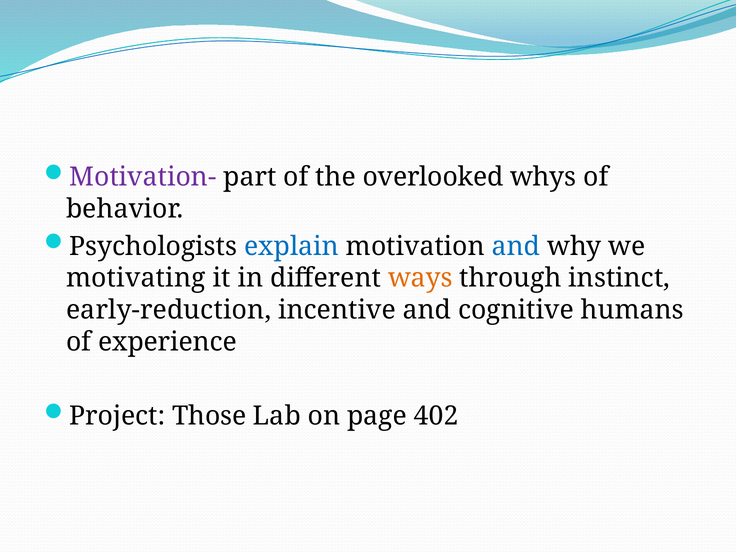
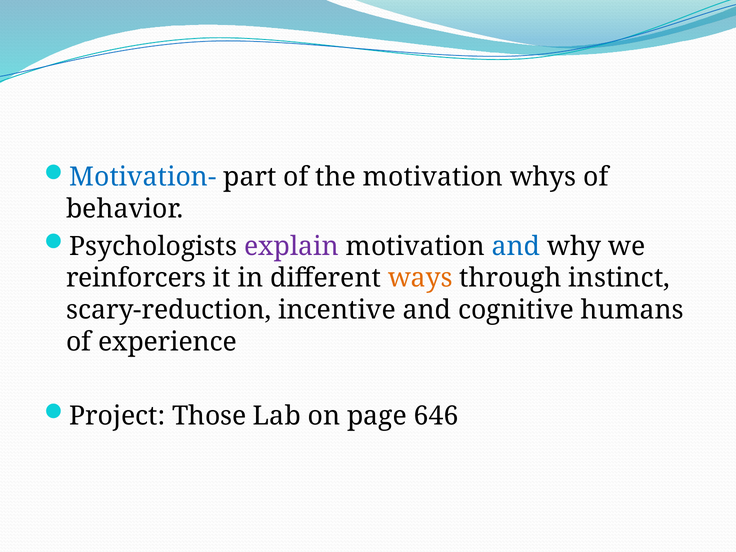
Motivation- colour: purple -> blue (143, 177)
the overlooked: overlooked -> motivation (433, 177)
explain colour: blue -> purple (292, 246)
motivating: motivating -> reinforcers (136, 278)
early-reduction: early-reduction -> scary-reduction (169, 310)
402: 402 -> 646 (436, 416)
